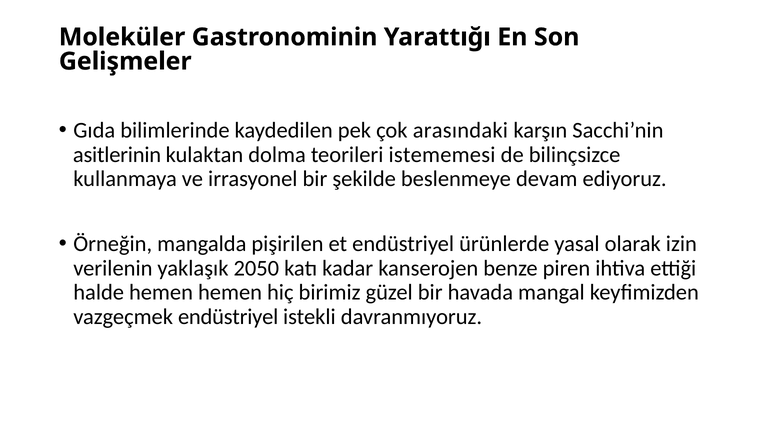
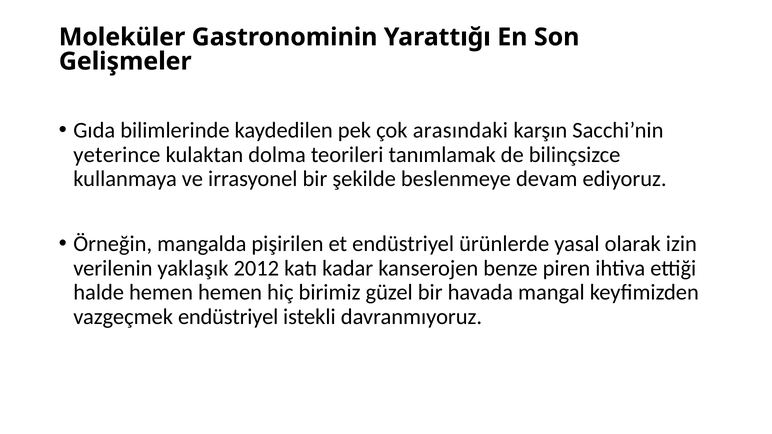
asitlerinin: asitlerinin -> yeterince (117, 155)
istememesi: istememesi -> tanımlamak (442, 155)
2050: 2050 -> 2012 (256, 268)
